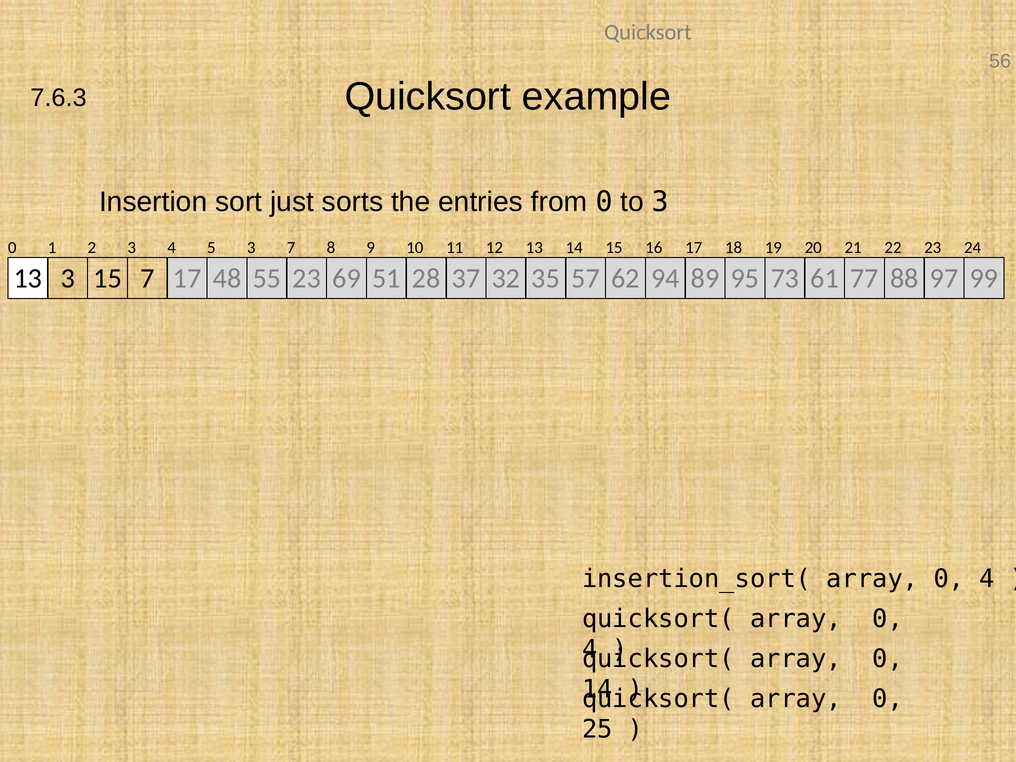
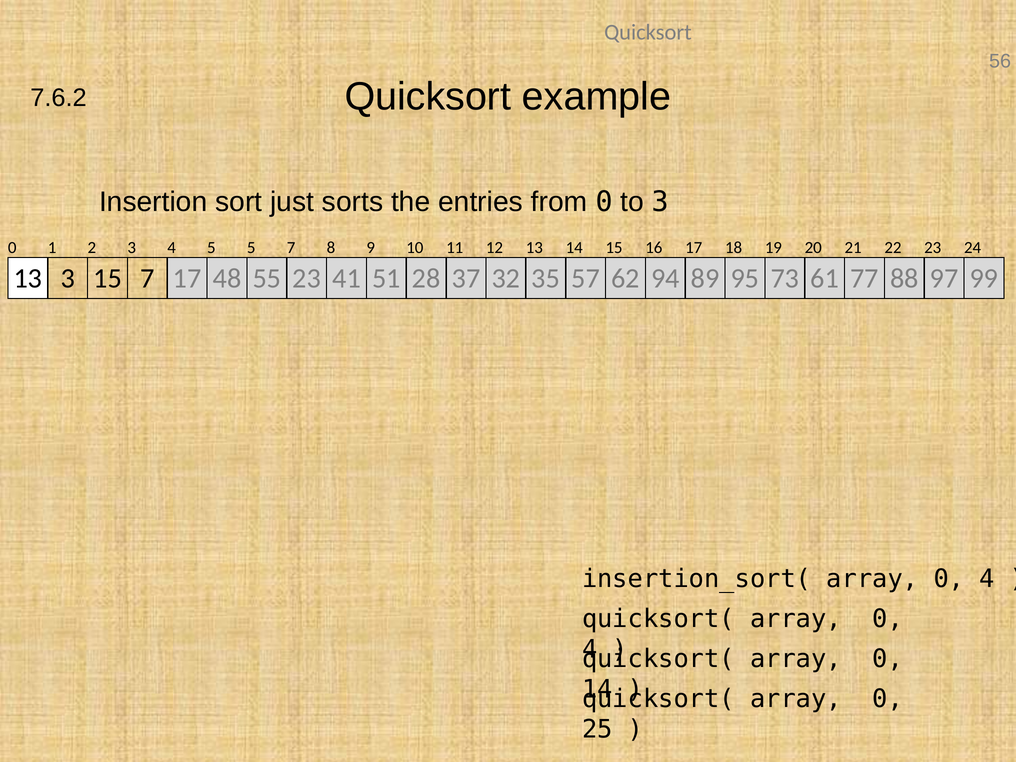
7.6.3: 7.6.3 -> 7.6.2 (59, 98)
5 3: 3 -> 5 (251, 247)
69: 69 -> 41 (347, 278)
